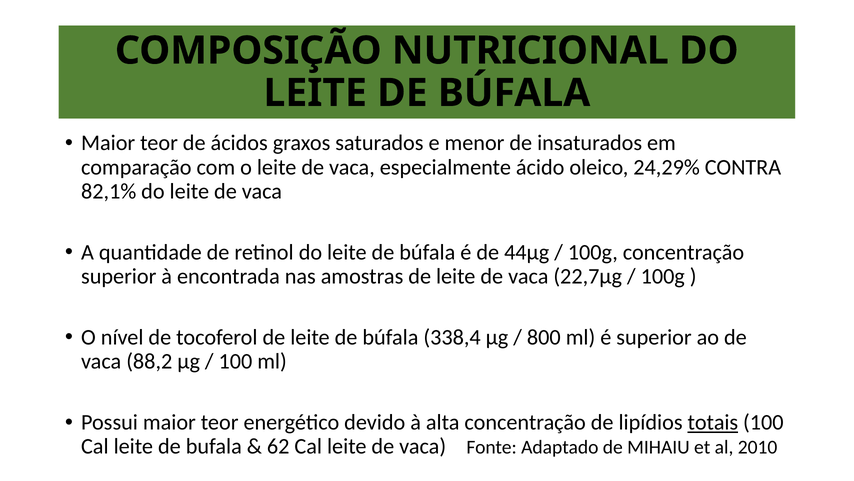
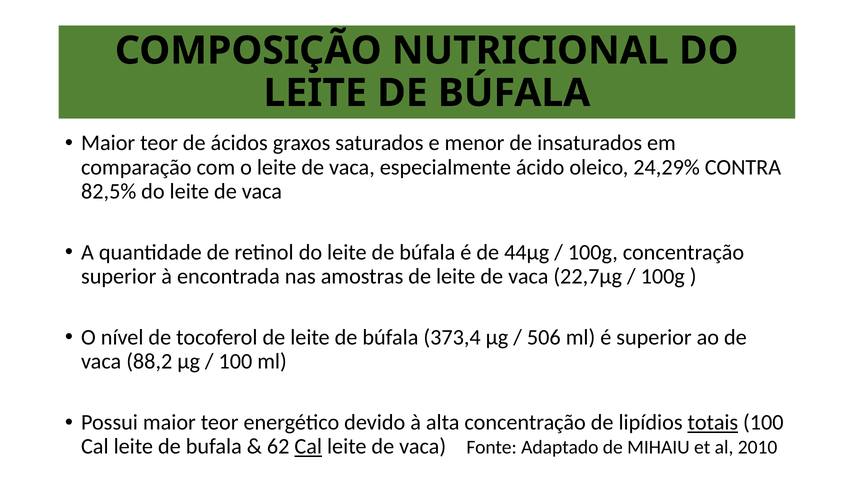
82,1%: 82,1% -> 82,5% (109, 191)
338,4: 338,4 -> 373,4 (452, 337)
800: 800 -> 506 (544, 337)
Cal underline: none -> present (308, 446)
